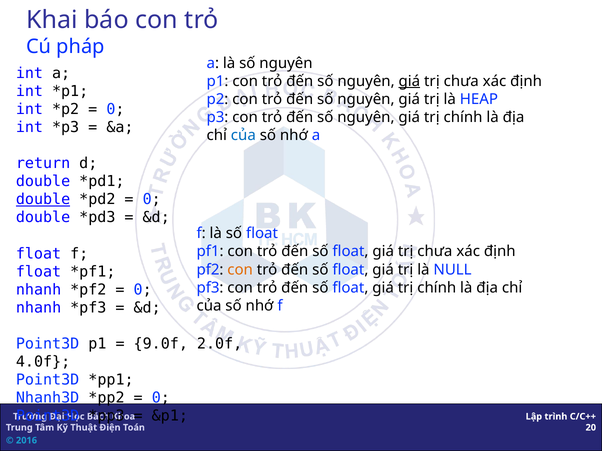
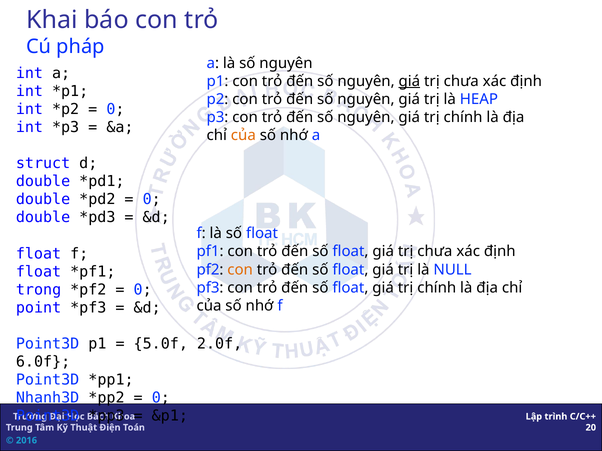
của colour: blue -> orange (243, 135)
return: return -> struct (43, 164)
double underline: present -> none (43, 200)
nhanh: nhanh -> trong (39, 290)
nhanh: nhanh -> point (39, 308)
9.0f: 9.0f -> 5.0f (161, 344)
4.0f: 4.0f -> 6.0f (43, 362)
